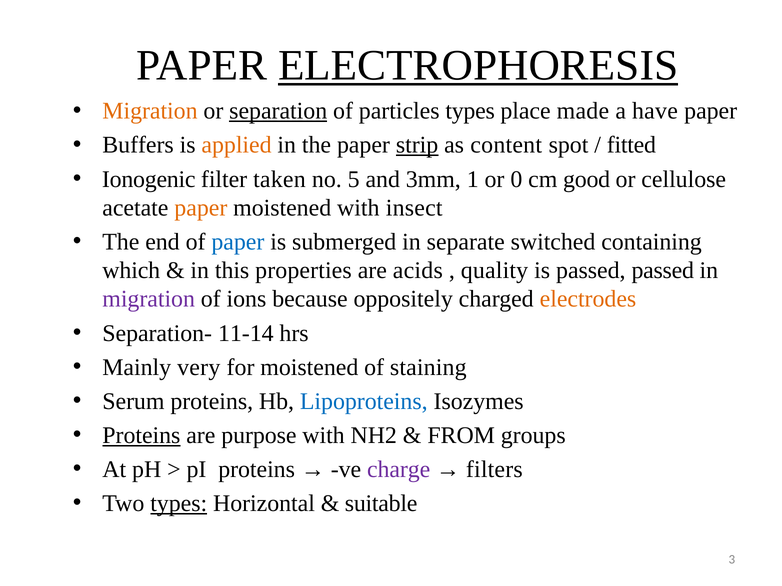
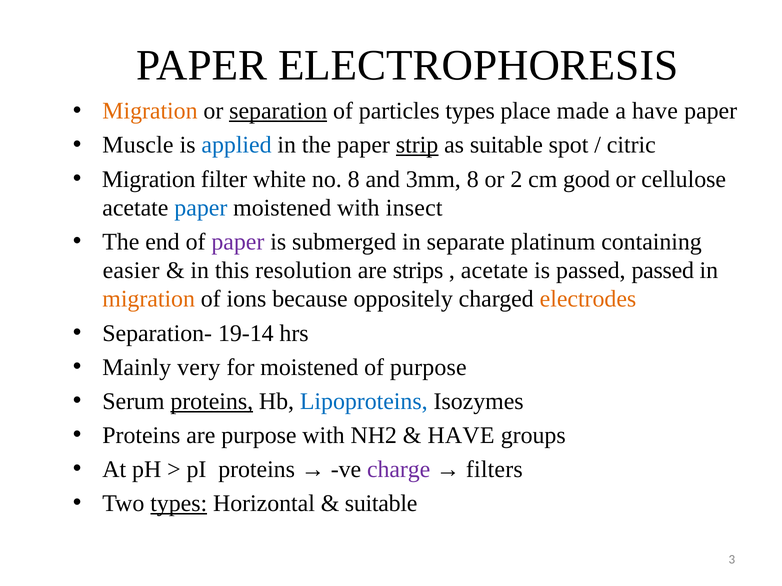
ELECTROPHORESIS underline: present -> none (478, 66)
Buffers: Buffers -> Muscle (138, 145)
applied colour: orange -> blue (237, 145)
as content: content -> suitable (506, 145)
fitted: fitted -> citric (631, 145)
Ionogenic: Ionogenic -> Migration (149, 179)
taken: taken -> white (280, 179)
no 5: 5 -> 8 (354, 179)
3mm 1: 1 -> 8 (473, 179)
0: 0 -> 2 (516, 179)
paper colour: orange -> blue (201, 208)
paper colour: blue -> purple (238, 242)
switched: switched -> platinum (553, 242)
which: which -> easier (131, 271)
properties: properties -> resolution (303, 271)
acids: acids -> strips (418, 271)
quality: quality -> acetate (494, 271)
migration colour: purple -> orange (149, 299)
11-14: 11-14 -> 19-14 (246, 333)
of staining: staining -> purpose (428, 368)
proteins underline: none -> present (212, 402)
Proteins underline: present -> none (141, 436)
FROM: FROM -> HAVE (461, 436)
